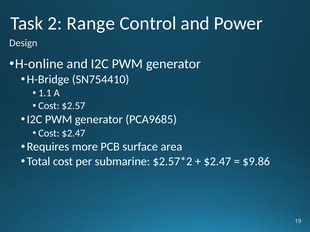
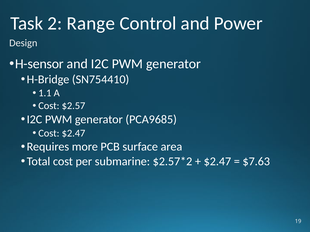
H-online: H-online -> H-sensor (39, 64)
$9.86: $9.86 -> $7.63 (256, 162)
